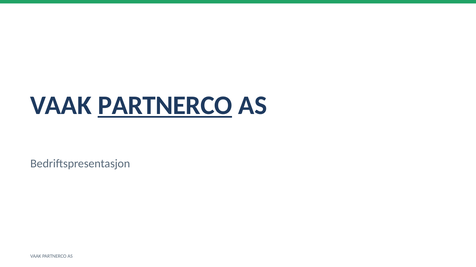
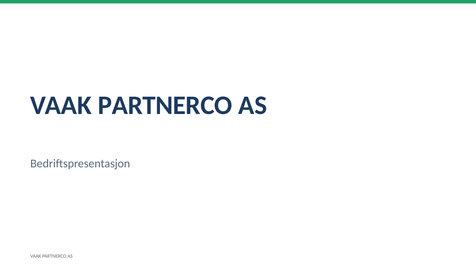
PARTNERCO underline: present -> none (165, 106)
